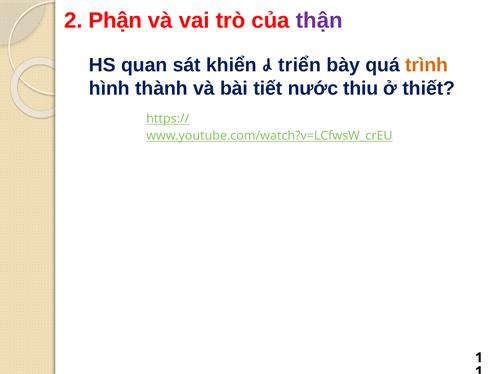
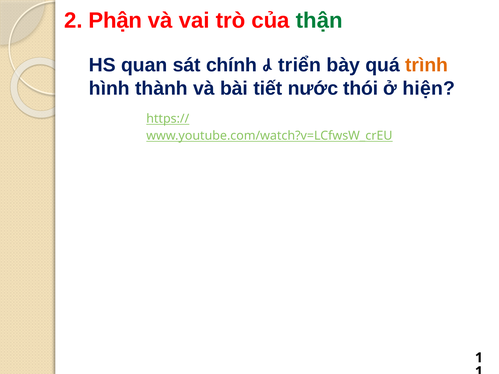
thận colour: purple -> green (319, 21)
khiển: khiển -> chính (232, 65)
thiu: thiu -> thói (361, 88)
thiết: thiết -> hiện (429, 88)
